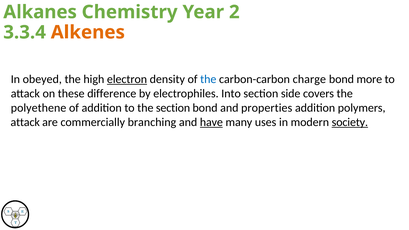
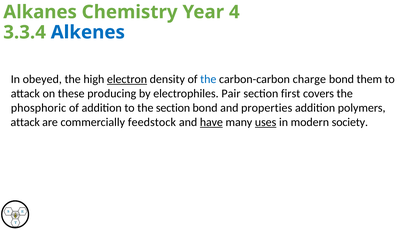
2: 2 -> 4 (234, 12)
Alkenes colour: orange -> blue (88, 32)
more: more -> them (369, 79)
difference: difference -> producing (112, 94)
Into: Into -> Pair (231, 94)
side: side -> first (291, 94)
polyethene: polyethene -> phosphoric (38, 108)
branching: branching -> feedstock (152, 122)
uses underline: none -> present (266, 122)
society underline: present -> none (350, 122)
